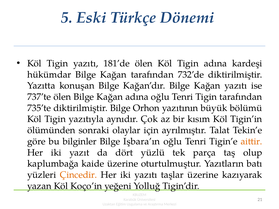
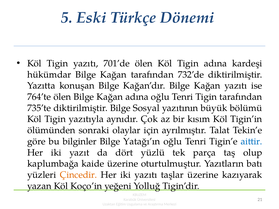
181’de: 181’de -> 701’de (117, 63)
737’te: 737’te -> 764’te (39, 97)
Orhon: Orhon -> Sosyal (146, 108)
Işbara’ın: Işbara’ın -> Yatağı’ın (142, 142)
aittir colour: orange -> blue (251, 142)
